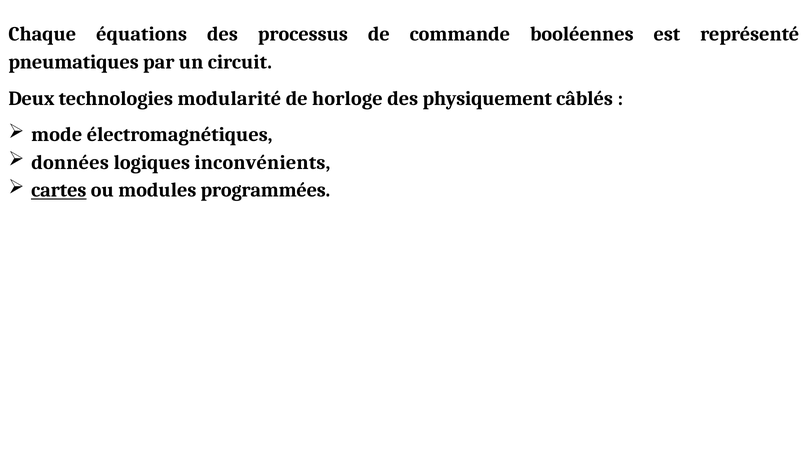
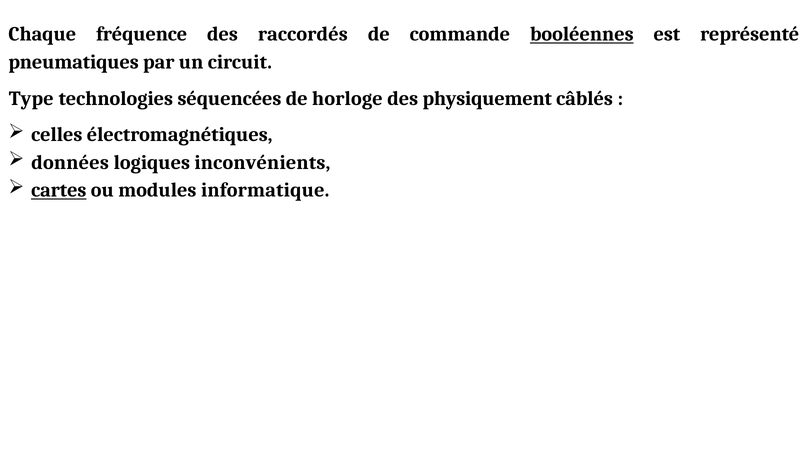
équations: équations -> fréquence (142, 34)
processus: processus -> raccordés (303, 34)
booléennes underline: none -> present (582, 34)
Deux: Deux -> Type (31, 98)
modularité: modularité -> séquencées (229, 98)
mode: mode -> celles (57, 135)
programmées: programmées -> informatique (265, 191)
